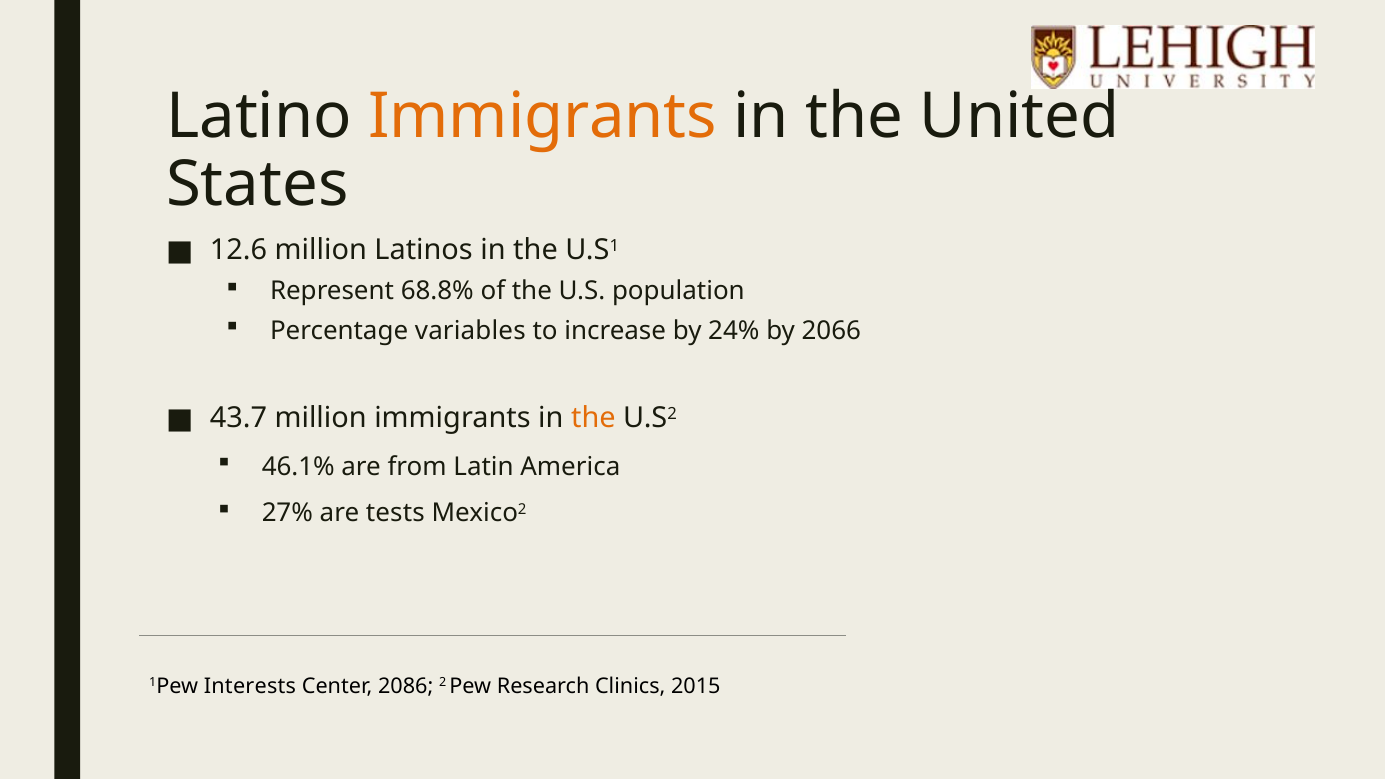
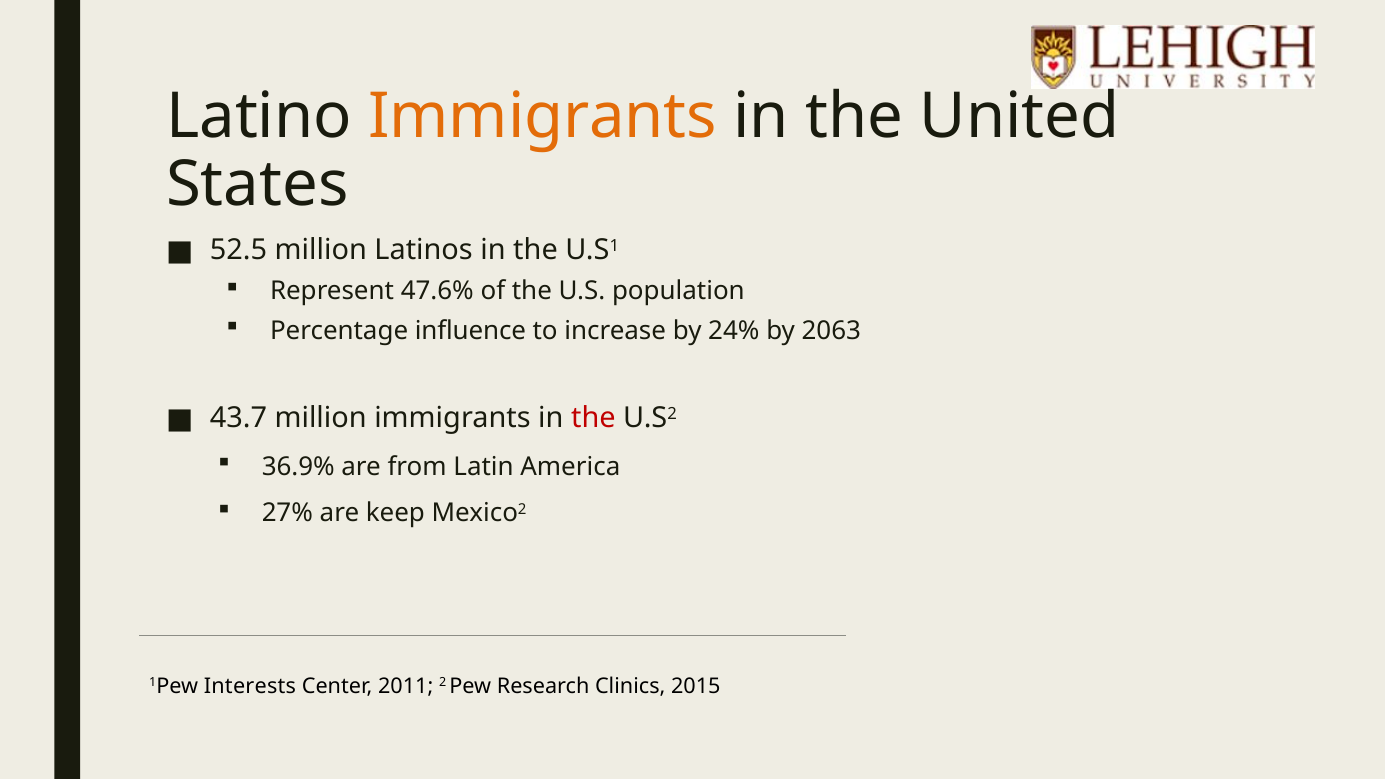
12.6: 12.6 -> 52.5 (238, 250)
68.8%: 68.8% -> 47.6% (437, 291)
variables: variables -> influence (470, 331)
2066: 2066 -> 2063 (831, 331)
the colour: orange -> red (593, 418)
46.1%: 46.1% -> 36.9% (298, 467)
tests: tests -> keep (395, 513)
2086: 2086 -> 2011 (406, 686)
